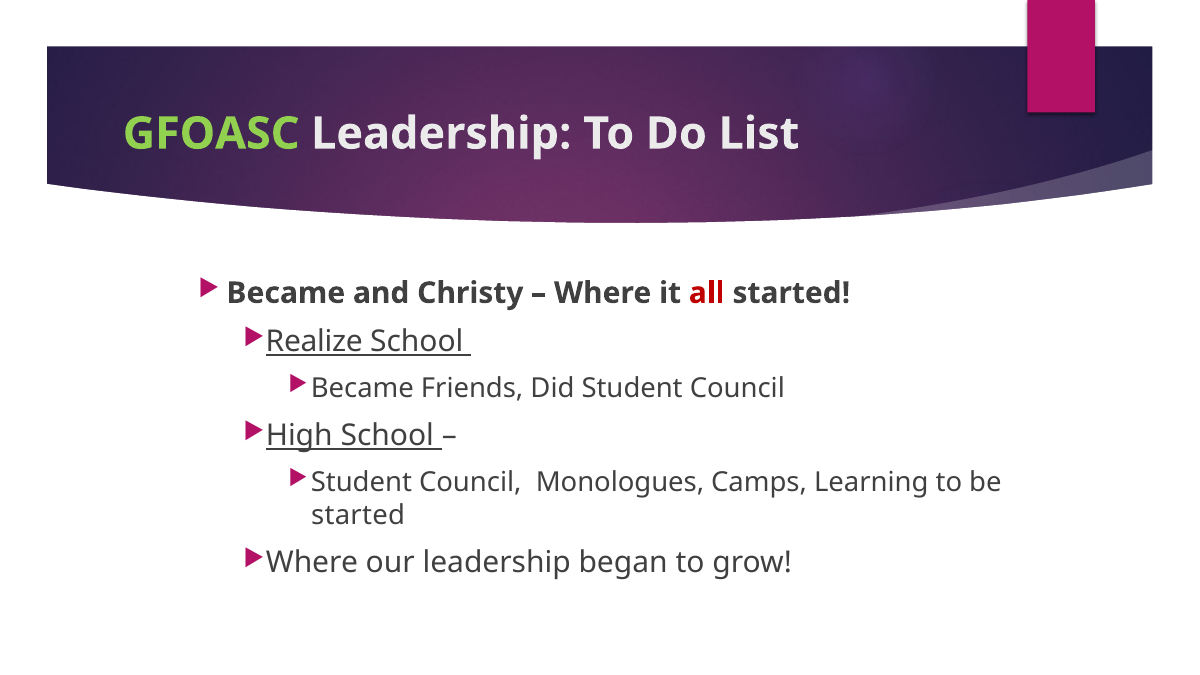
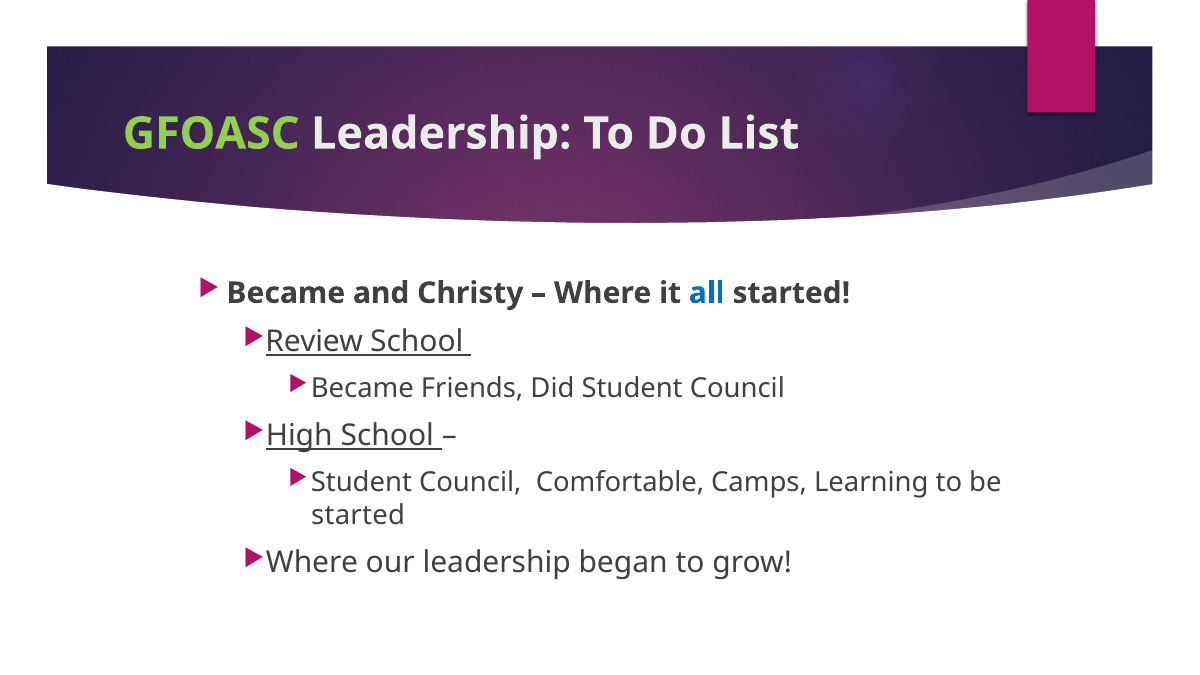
all colour: red -> blue (707, 293)
Realize: Realize -> Review (314, 342)
Monologues: Monologues -> Comfortable (620, 482)
